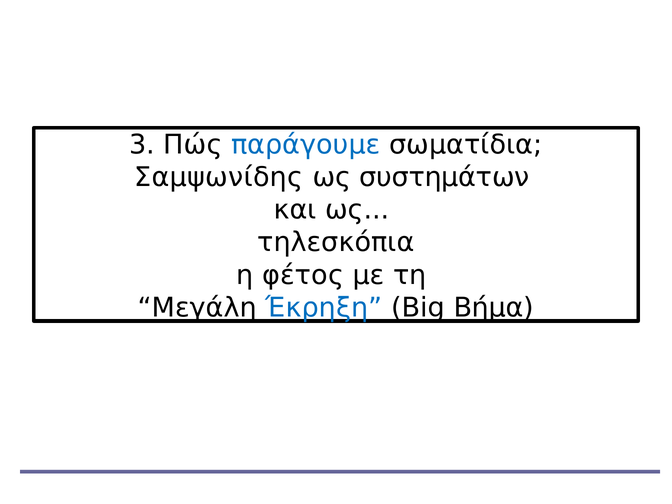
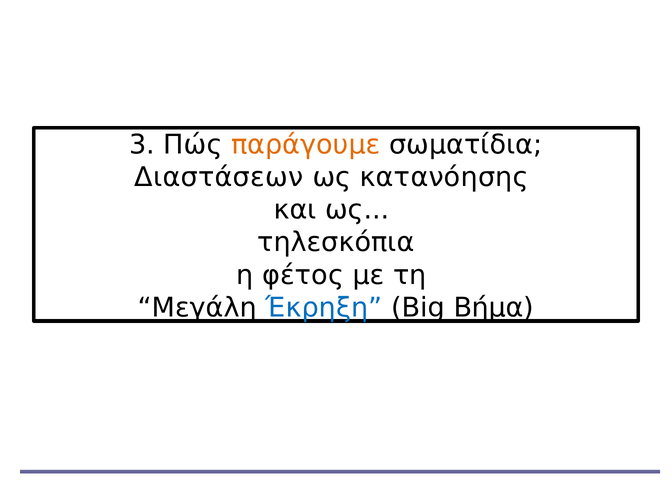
παράγουμε colour: blue -> orange (306, 145)
Σαμψωνίδης: Σαμψωνίδης -> Διαστάσεων (219, 177)
συστημάτων: συστημάτων -> κατανόησης (444, 177)
